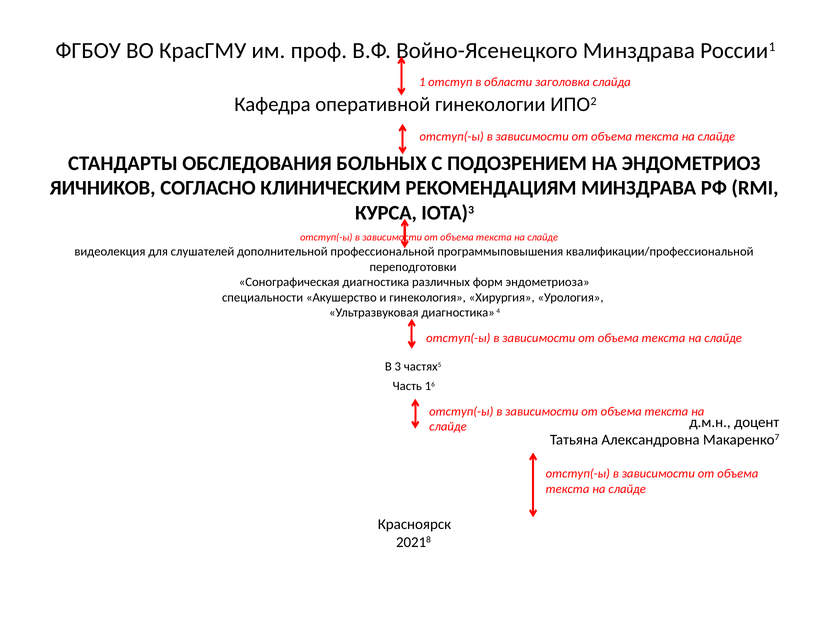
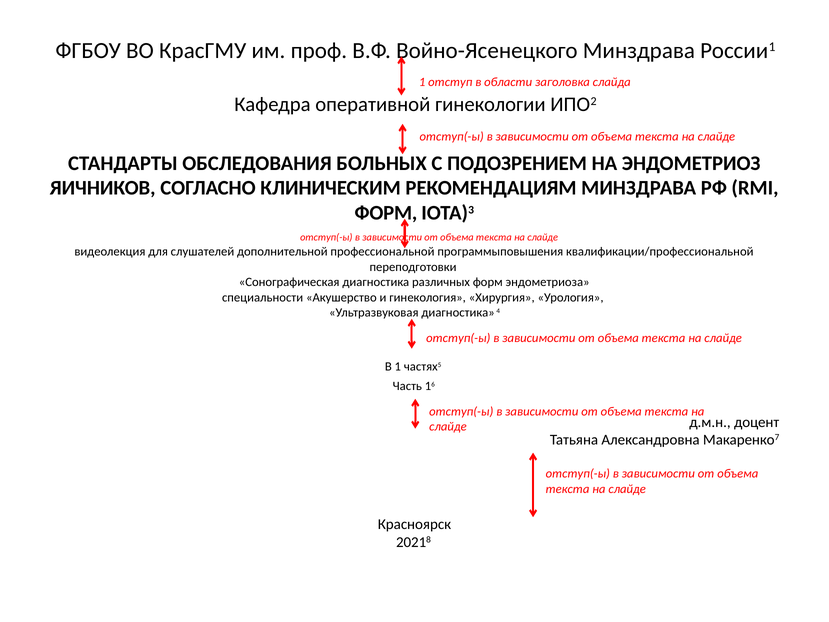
КУРСА: КУРСА -> ФОРМ (386, 213)
В 3: 3 -> 1 (398, 366)
